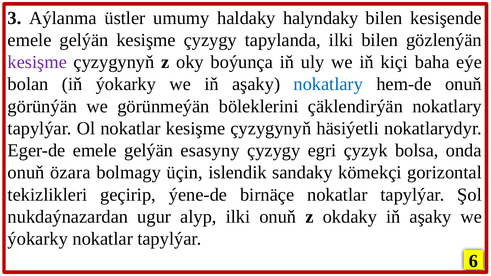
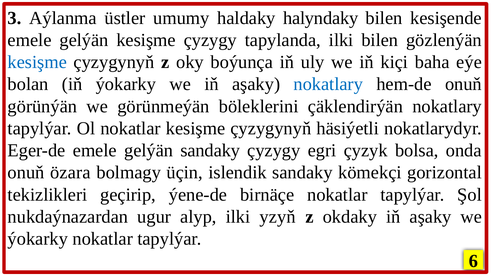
kesişme colour: purple -> blue (37, 62)
gelýän esasyny: esasyny -> sandaky (210, 151)
ilki onuň: onuň -> yzyň (278, 217)
